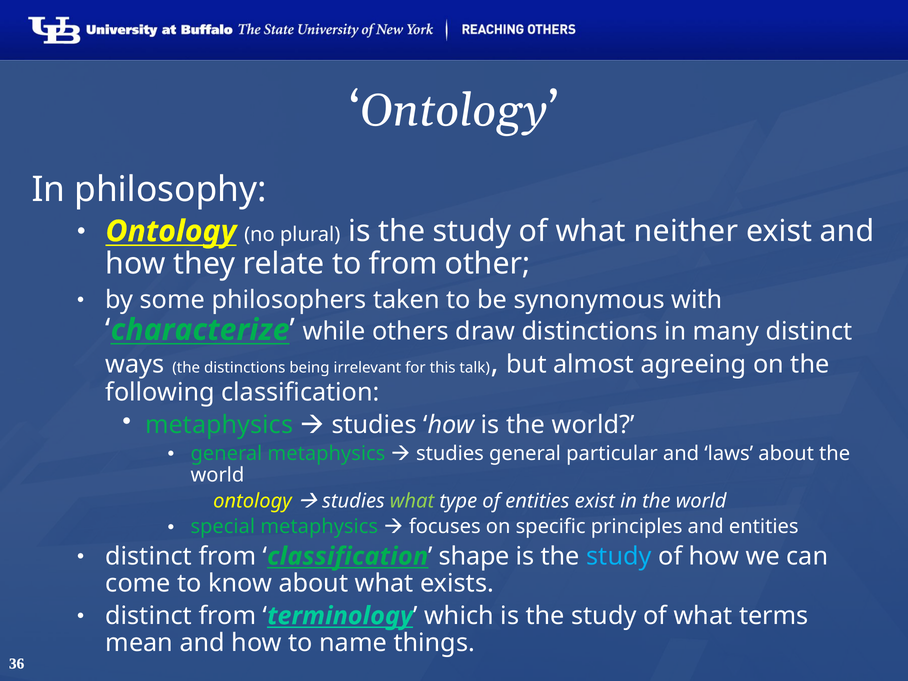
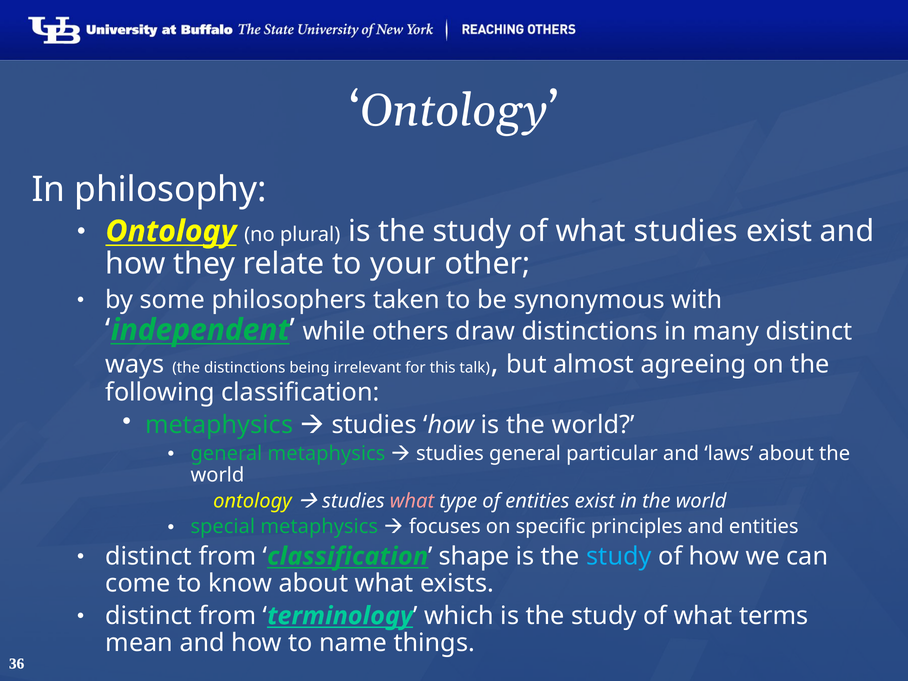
what neither: neither -> studies (686, 231)
to from: from -> your (403, 264)
characterize: characterize -> independent (200, 330)
what colour: light green -> pink (412, 501)
